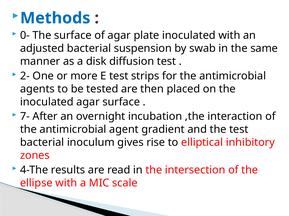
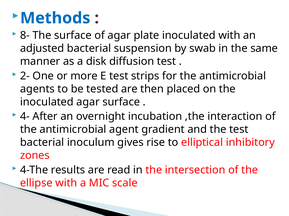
0-: 0- -> 8- (25, 36)
7-: 7- -> 4- (25, 117)
